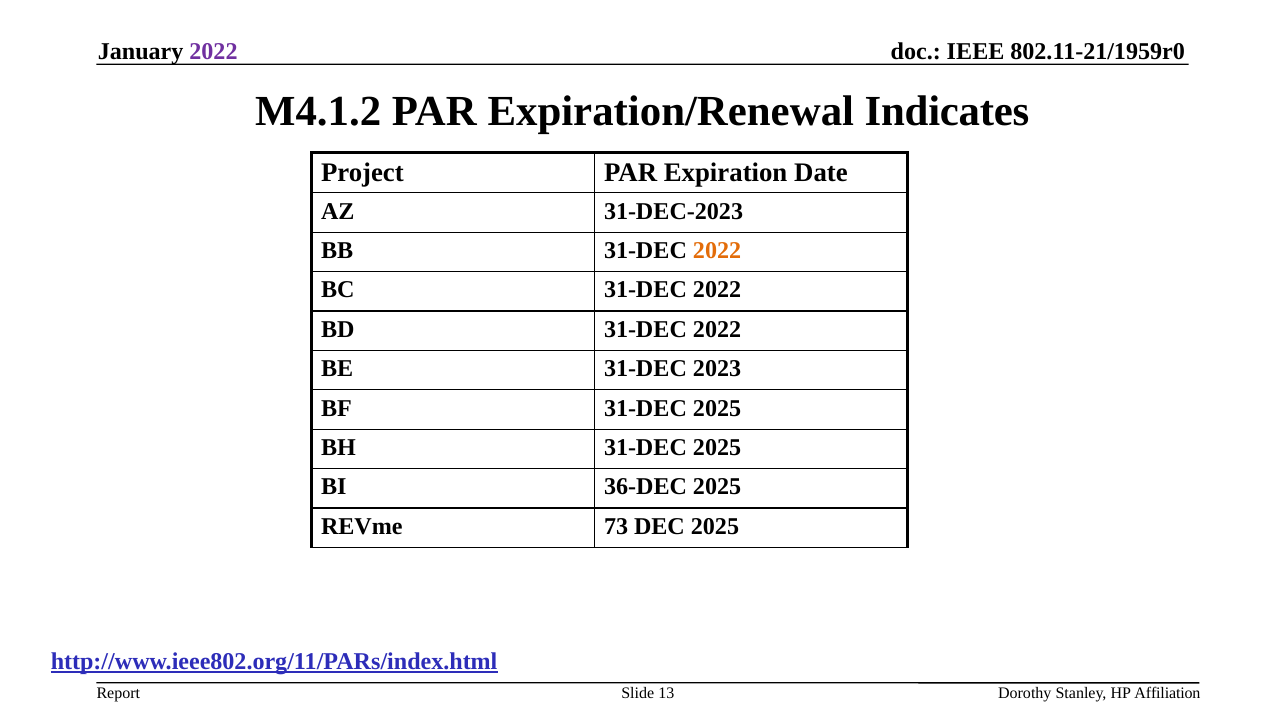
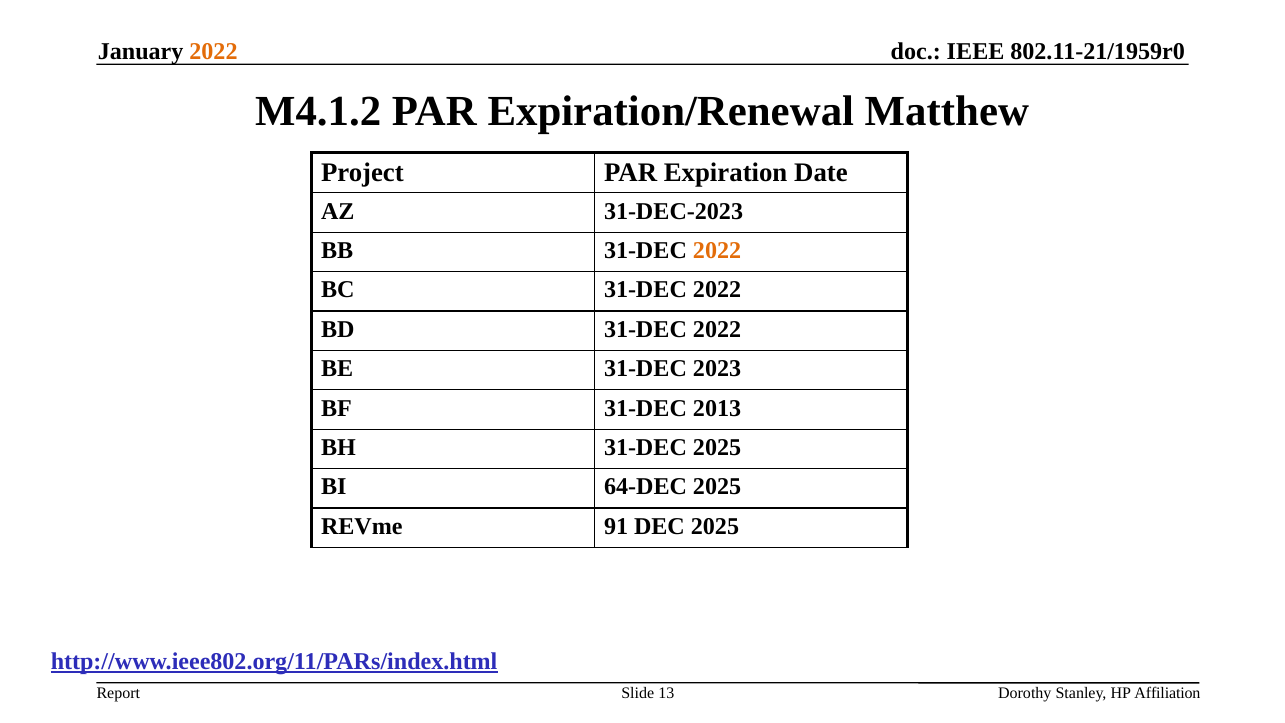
2022 colour: purple -> orange (213, 51)
Indicates: Indicates -> Matthew (947, 111)
BF 31-DEC 2025: 2025 -> 2013 (717, 408)
36-DEC: 36-DEC -> 64-DEC (645, 487)
73: 73 -> 91 (616, 526)
